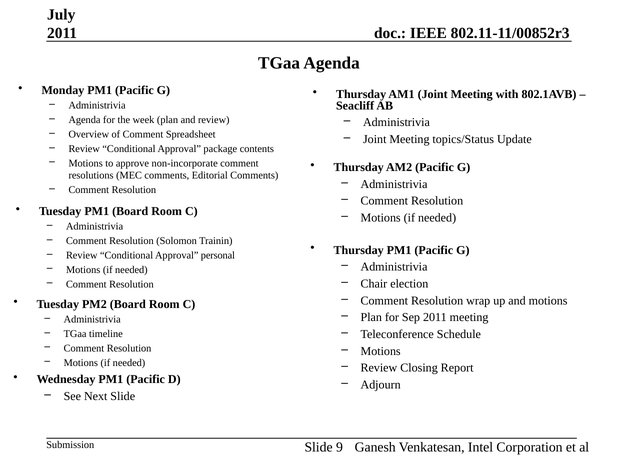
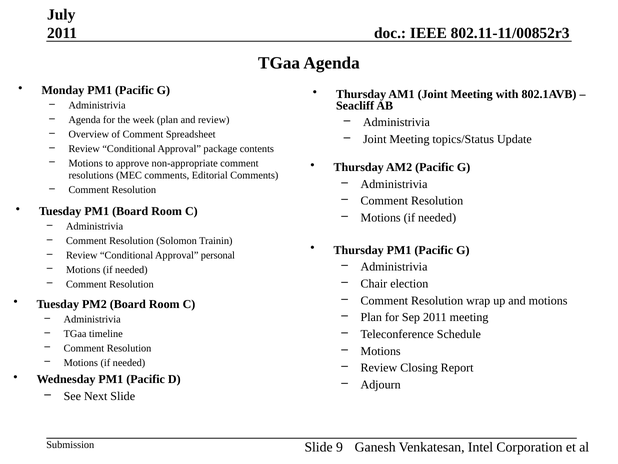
non-incorporate: non-incorporate -> non-appropriate (185, 163)
